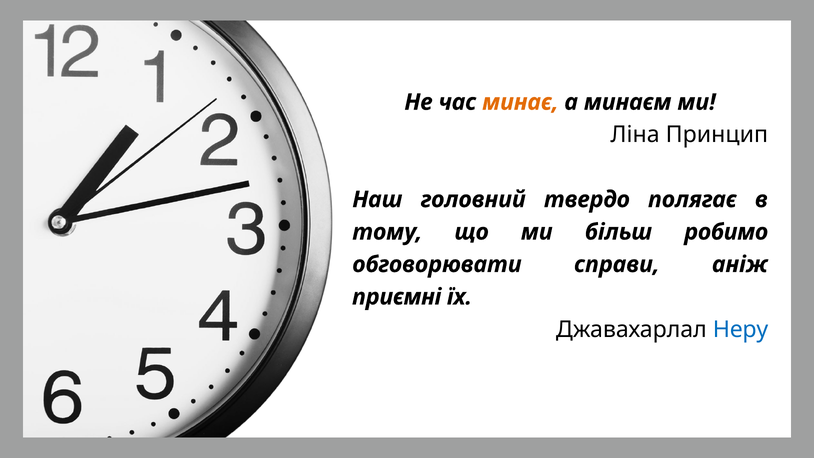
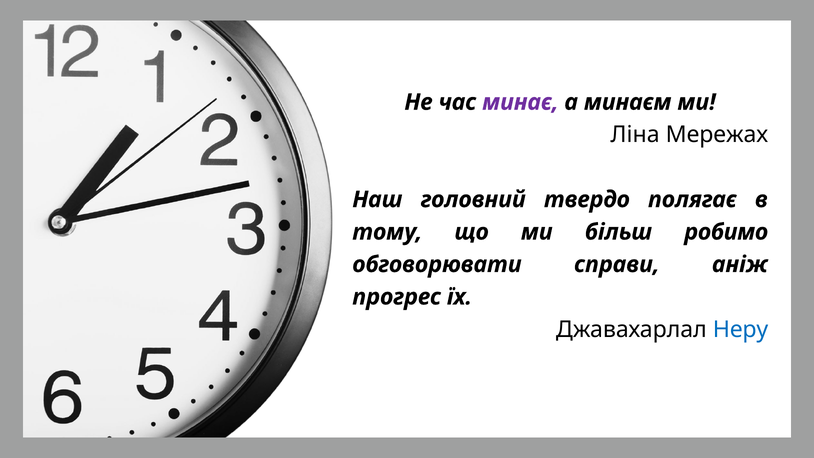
минає colour: orange -> purple (520, 102)
Принцип: Принцип -> Мережах (717, 135)
приємні: приємні -> прогрес (397, 297)
